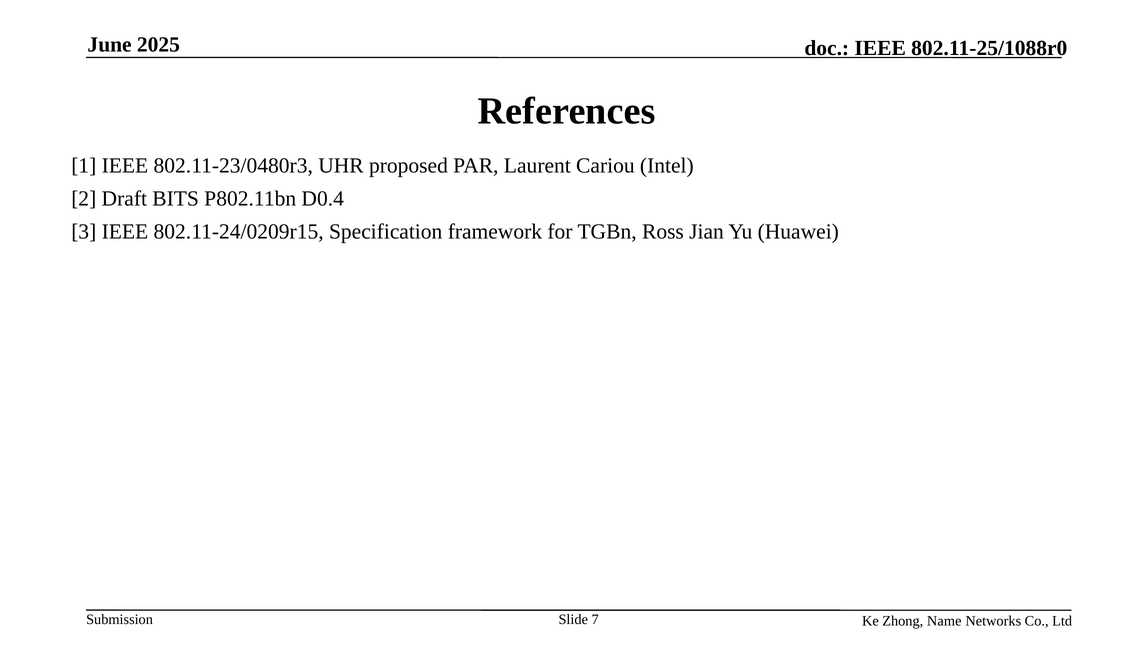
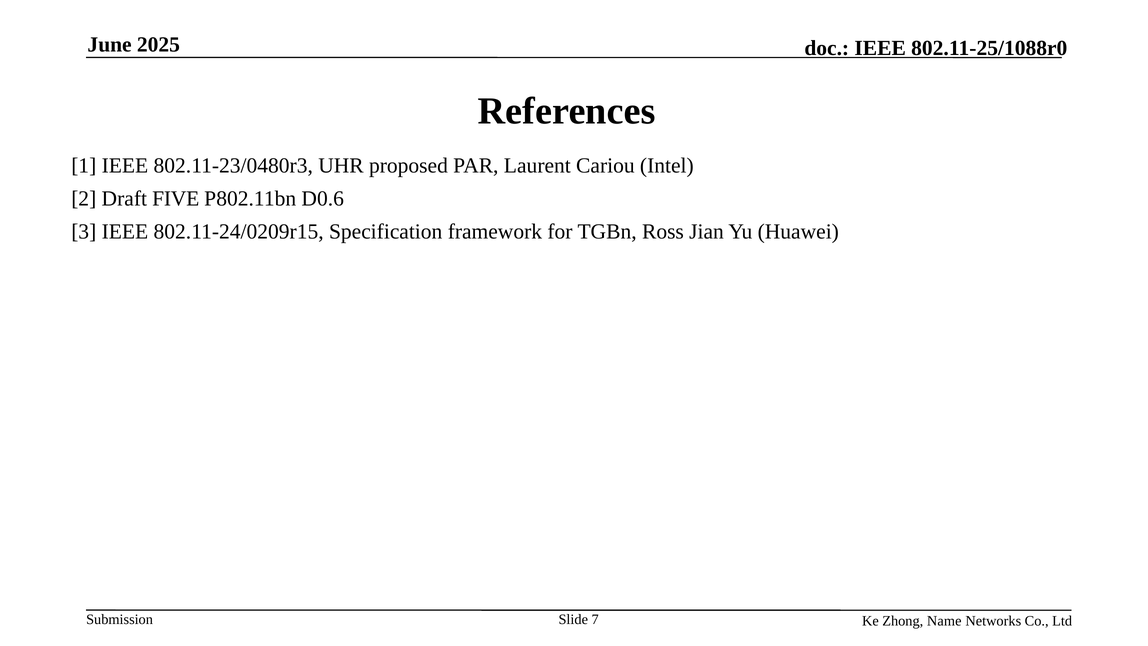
BITS: BITS -> FIVE (176, 198)
D0.4: D0.4 -> D0.6 (323, 198)
